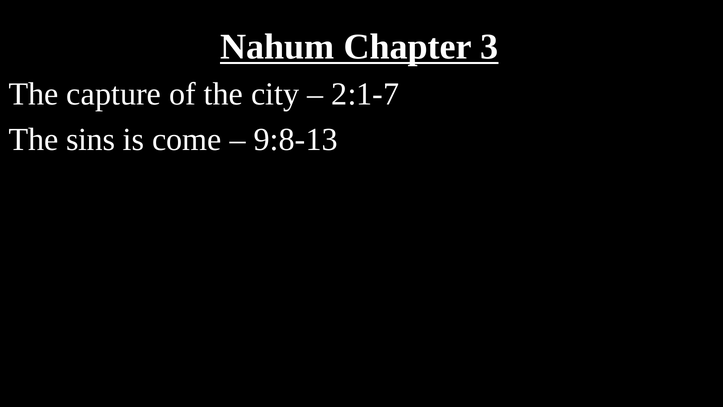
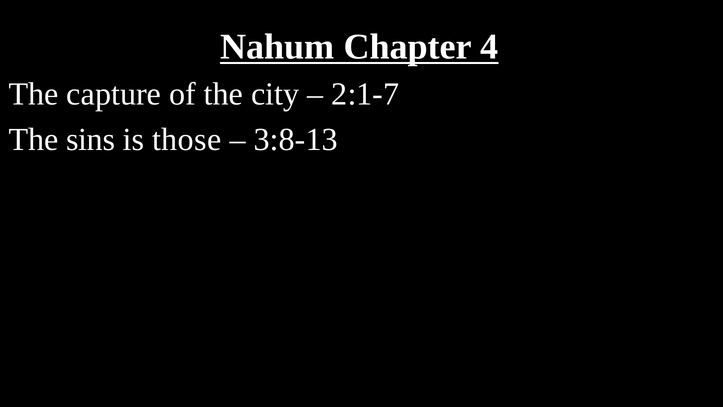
3: 3 -> 4 (489, 47)
come: come -> those (187, 139)
9:8-13: 9:8-13 -> 3:8-13 (296, 139)
